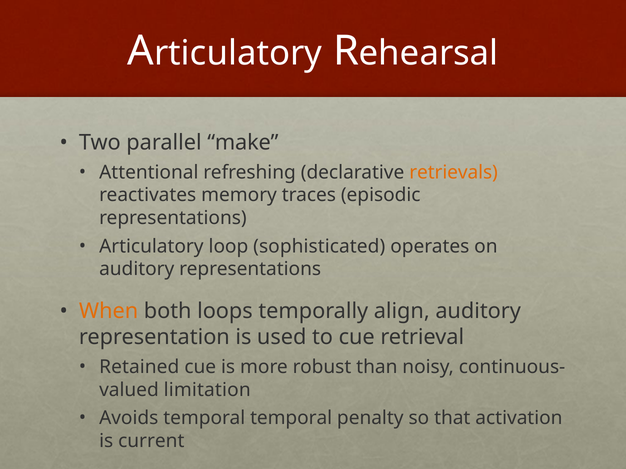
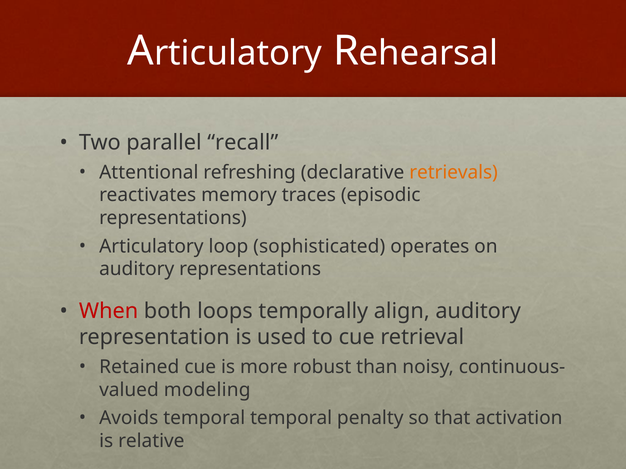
make: make -> recall (243, 143)
When colour: orange -> red (109, 312)
limitation: limitation -> modeling (207, 390)
current: current -> relative (151, 441)
